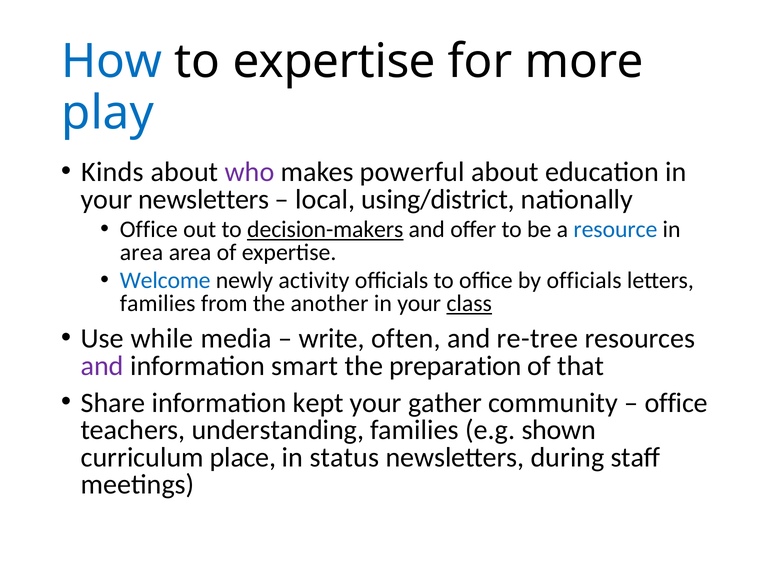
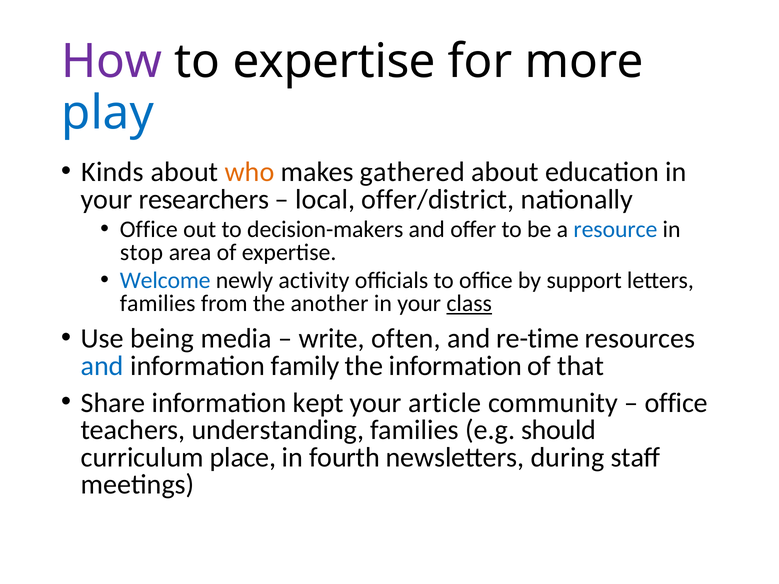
How colour: blue -> purple (112, 62)
who colour: purple -> orange (250, 172)
powerful: powerful -> gathered (412, 172)
your newsletters: newsletters -> researchers (204, 199)
using/district: using/district -> offer/district (438, 199)
decision-makers underline: present -> none (325, 230)
area: area -> stop (141, 253)
by officials: officials -> support (584, 281)
while: while -> being (162, 339)
re-tree: re-tree -> re-time (538, 339)
and colour: purple -> blue (102, 366)
smart: smart -> family (305, 366)
the preparation: preparation -> information (455, 366)
gather: gather -> article (445, 403)
shown: shown -> should (559, 430)
status: status -> fourth (345, 458)
